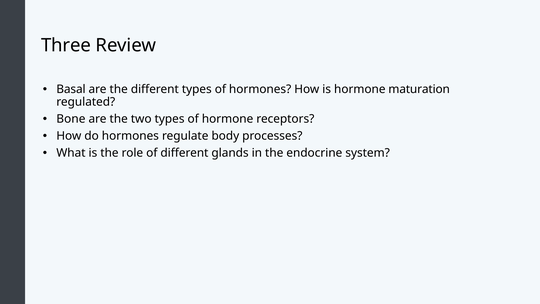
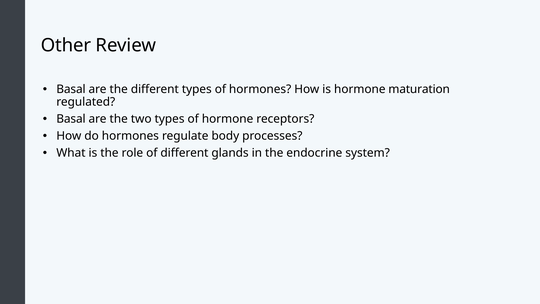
Three: Three -> Other (66, 45)
Bone: Bone -> Basal (71, 119)
